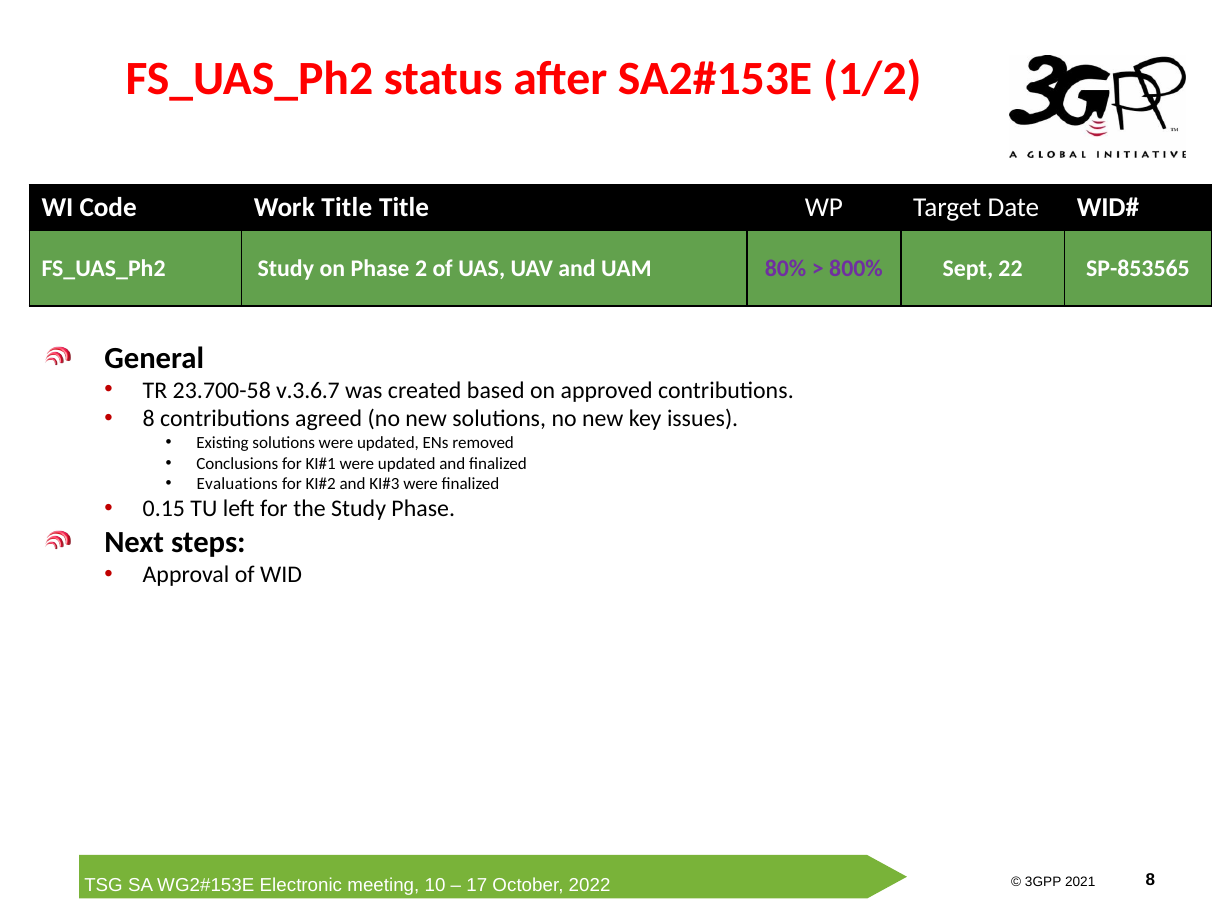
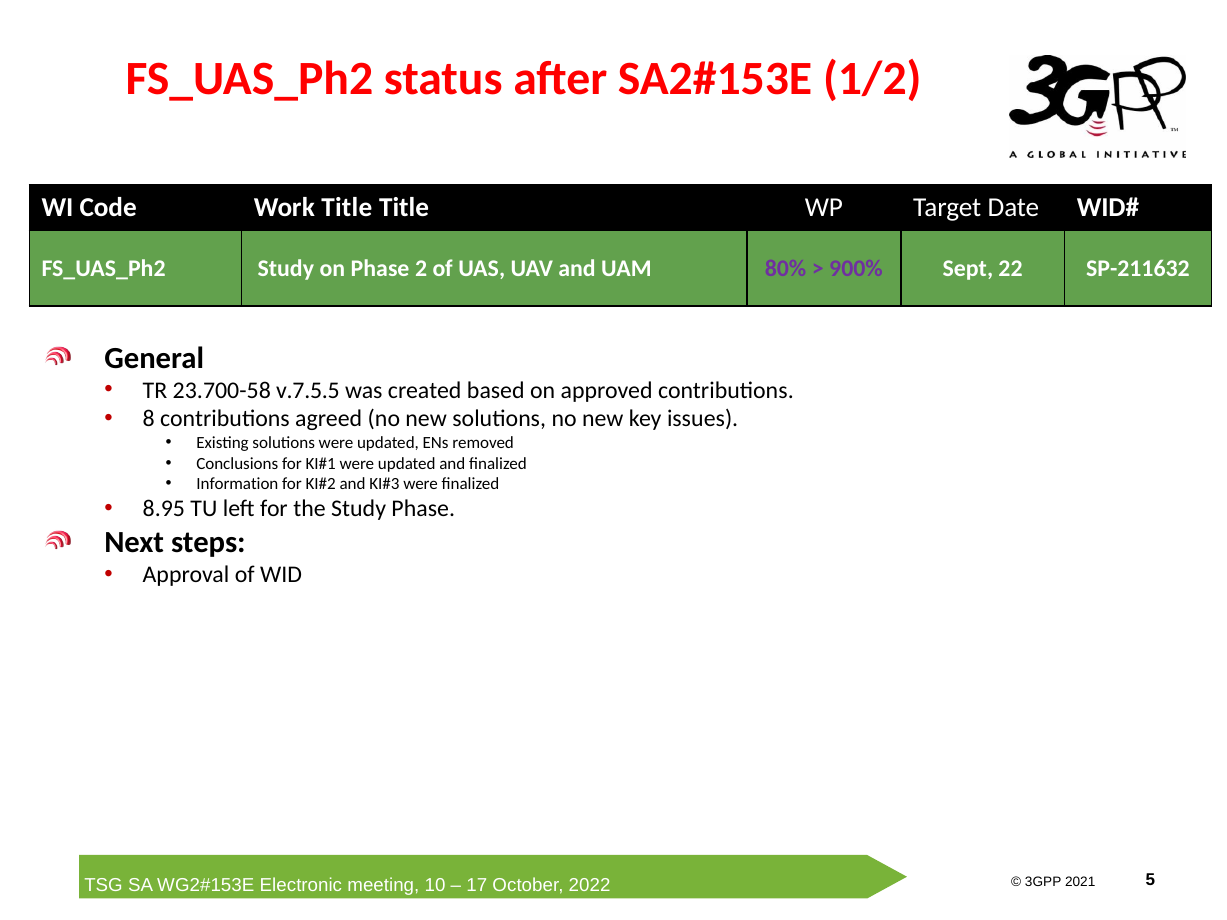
800%: 800% -> 900% (856, 269)
SP-853565: SP-853565 -> SP-211632 (1138, 269)
v.3.6.7: v.3.6.7 -> v.7.5.5 (308, 390)
Evaluations: Evaluations -> Information (237, 484)
0.15: 0.15 -> 8.95 (164, 509)
8: 8 -> 5 (1150, 880)
